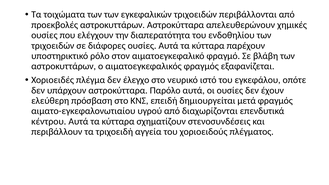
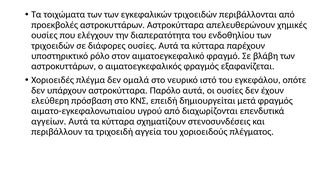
έλεγχο: έλεγχο -> ομαλά (136, 80)
κέντρου: κέντρου -> αγγείων (49, 121)
